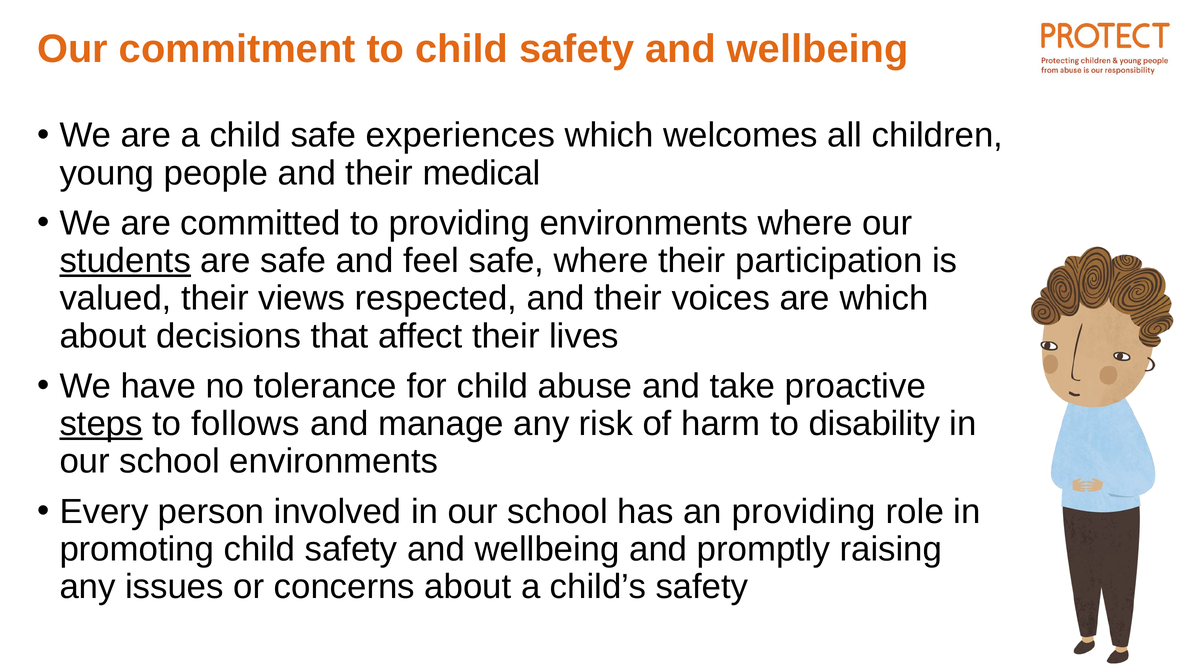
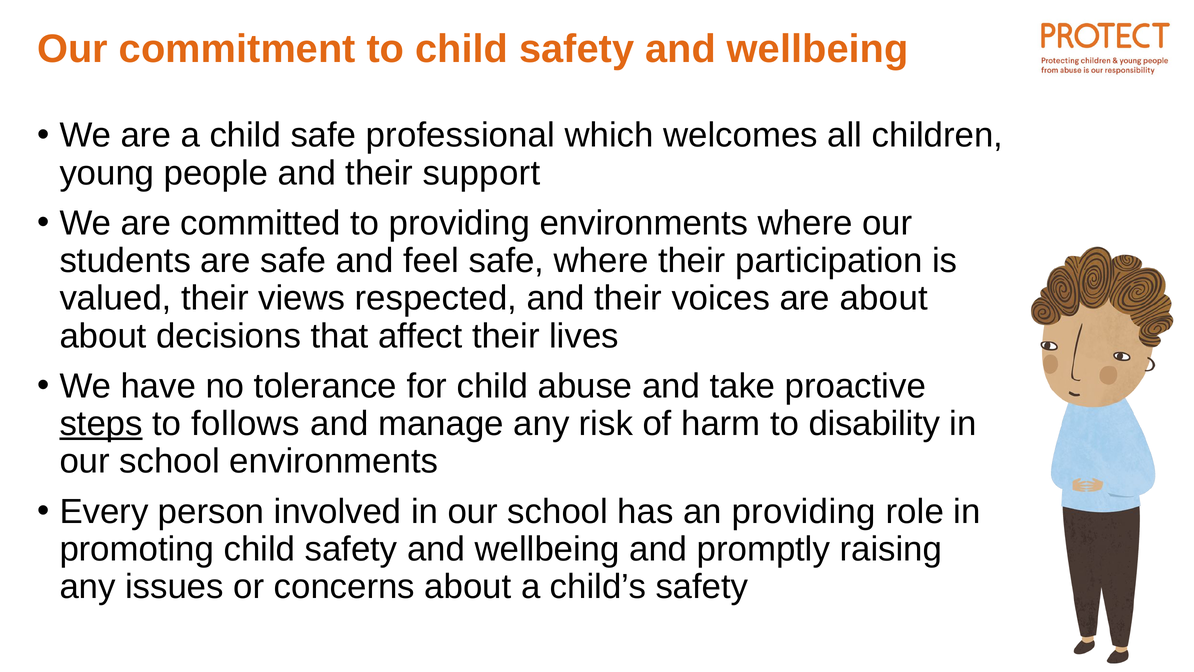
experiences: experiences -> professional (460, 135)
medical: medical -> support (481, 173)
students underline: present -> none (125, 261)
are which: which -> about (884, 298)
